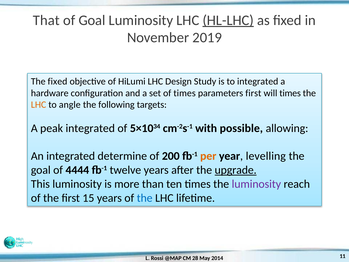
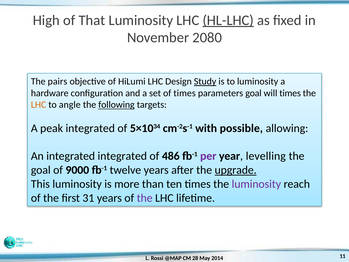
That: That -> High (46, 20)
of Goal: Goal -> That (92, 20)
2019: 2019 -> 2080 (207, 38)
The fixed: fixed -> pairs (58, 81)
Study underline: none -> present (205, 81)
to integrated: integrated -> luminosity (258, 81)
parameters first: first -> goal (253, 93)
following underline: none -> present (116, 105)
integrated determine: determine -> integrated (122, 156)
200: 200 -> 486 (171, 156)
per colour: orange -> purple (208, 156)
4444: 4444 -> 9000 (77, 170)
15: 15 -> 31 (88, 198)
the colour: blue -> purple (145, 198)
